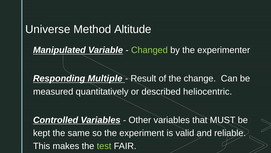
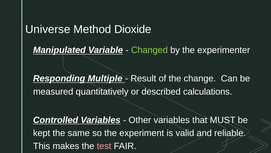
Altitude: Altitude -> Dioxide (133, 29)
heliocentric: heliocentric -> calculations (208, 91)
test colour: light green -> pink (104, 146)
